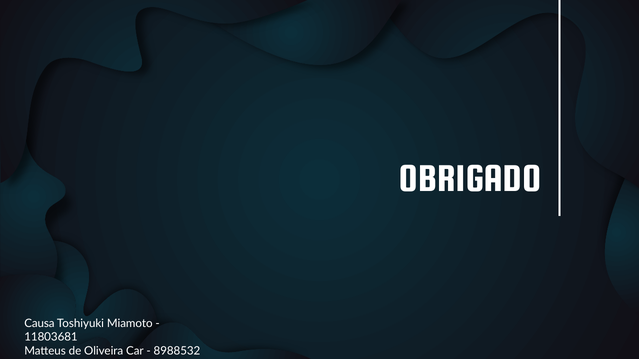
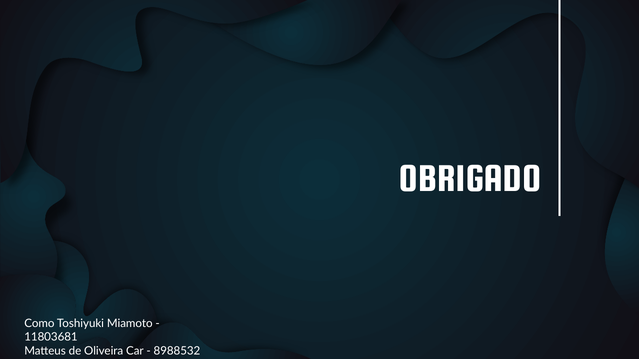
Causa: Causa -> Como (39, 324)
